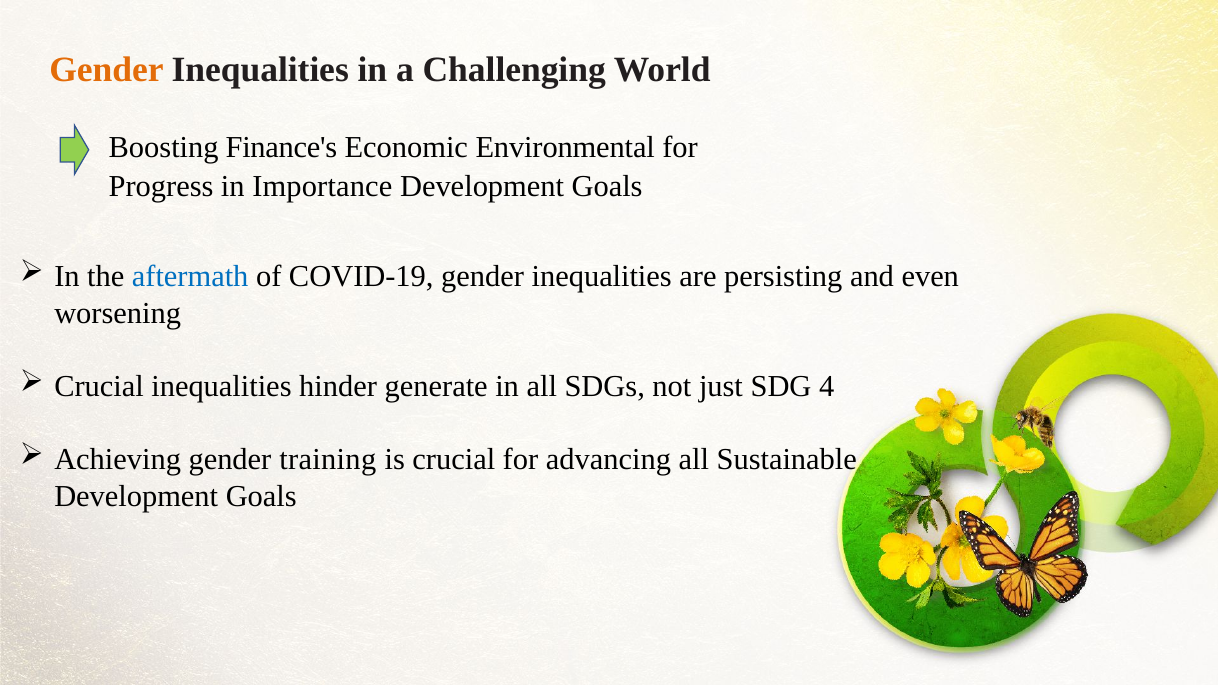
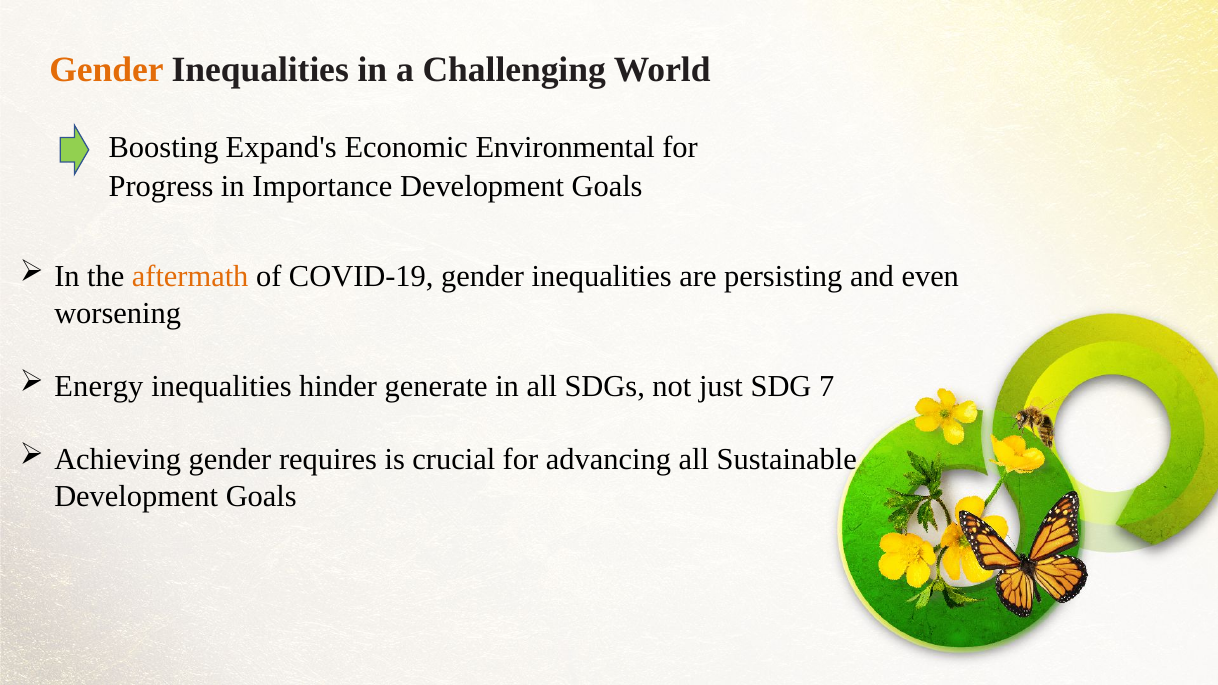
Finance's: Finance's -> Expand's (281, 148)
aftermath colour: blue -> orange (190, 277)
Crucial: Crucial -> Energy (99, 387)
4: 4 -> 7 (827, 387)
training: training -> requires (328, 460)
